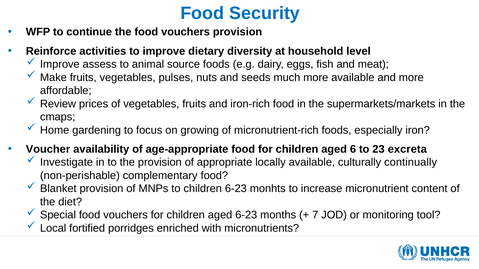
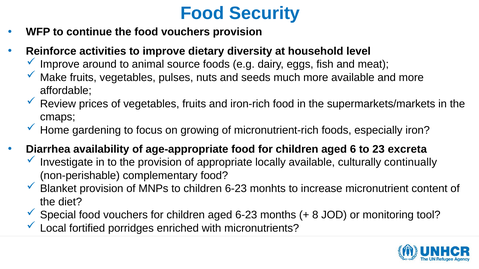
assess: assess -> around (100, 64)
Voucher: Voucher -> Diarrhea (48, 149)
7: 7 -> 8 (315, 215)
